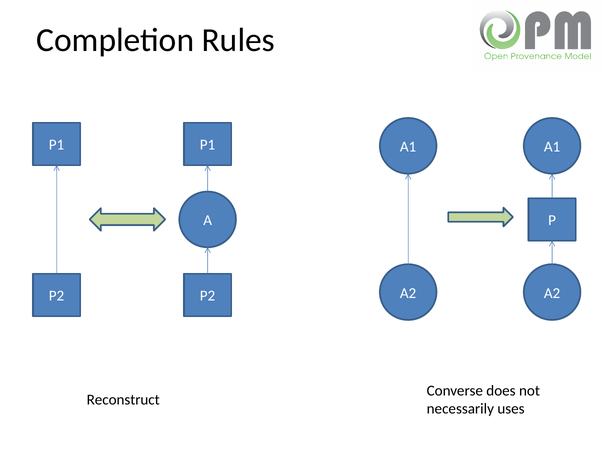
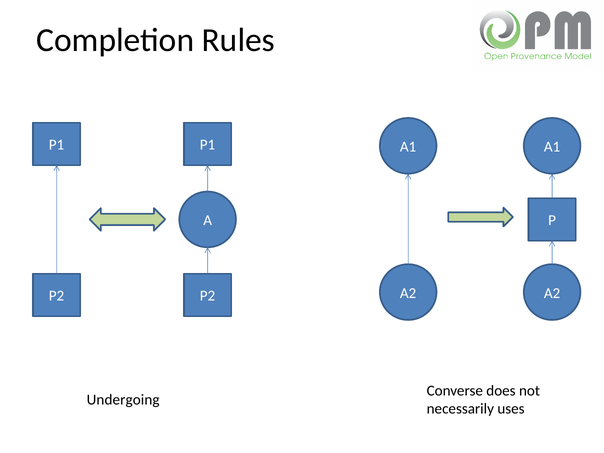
Reconstruct: Reconstruct -> Undergoing (123, 400)
